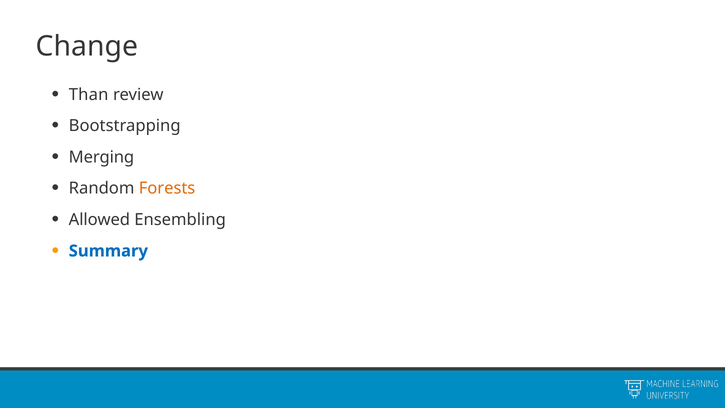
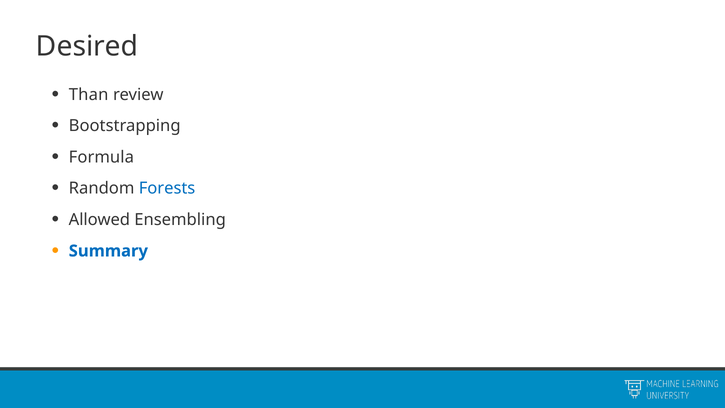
Change: Change -> Desired (87, 47)
Merging: Merging -> Formula (101, 157)
Forests colour: orange -> blue (167, 188)
